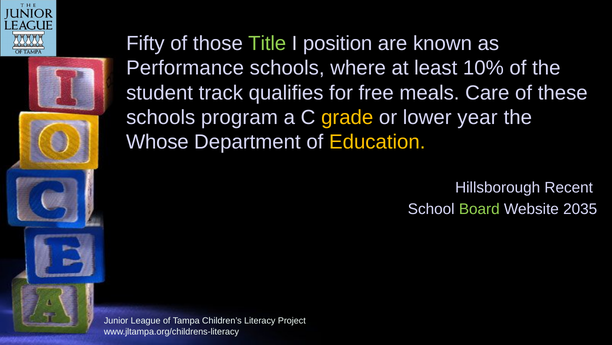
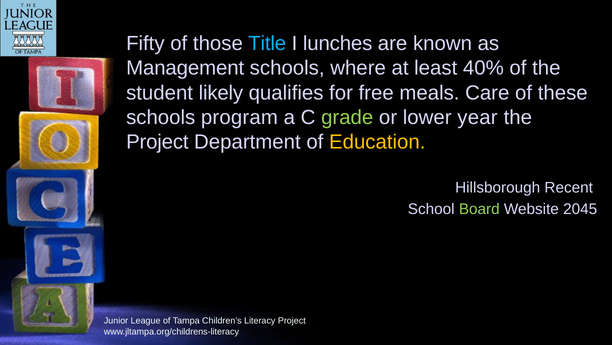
Title colour: light green -> light blue (267, 44)
position: position -> lunches (338, 44)
Performance: Performance -> Management (185, 68)
10%: 10% -> 40% (483, 68)
track: track -> likely (221, 93)
grade colour: yellow -> light green (347, 117)
Whose: Whose -> Project (157, 142)
2035: 2035 -> 2045 (580, 208)
